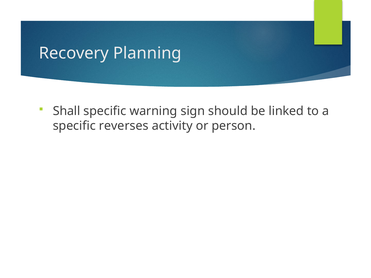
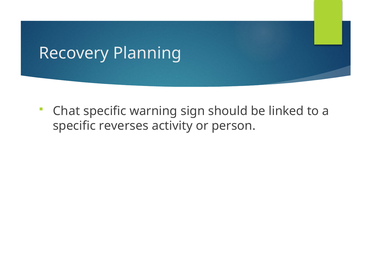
Shall: Shall -> Chat (66, 111)
